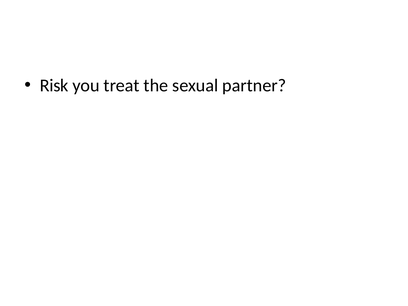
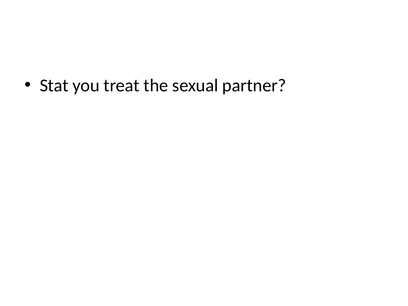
Risk: Risk -> Stat (54, 86)
